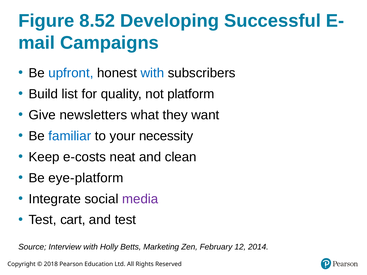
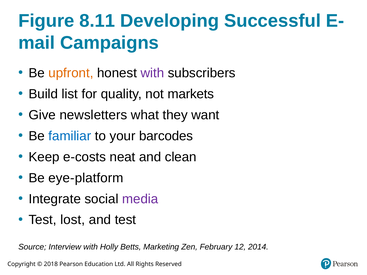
8.52: 8.52 -> 8.11 (97, 21)
upfront colour: blue -> orange (71, 73)
with colour: blue -> purple (152, 73)
platform: platform -> markets (191, 94)
necessity: necessity -> barcodes (166, 136)
cart: cart -> lost (73, 220)
